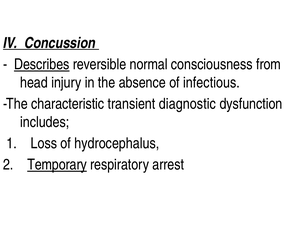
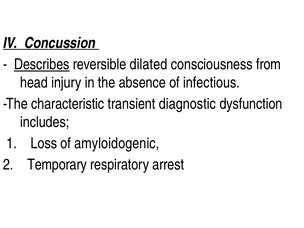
normal: normal -> dilated (149, 64)
hydrocephalus: hydrocephalus -> amyloidogenic (117, 143)
Temporary underline: present -> none (57, 165)
